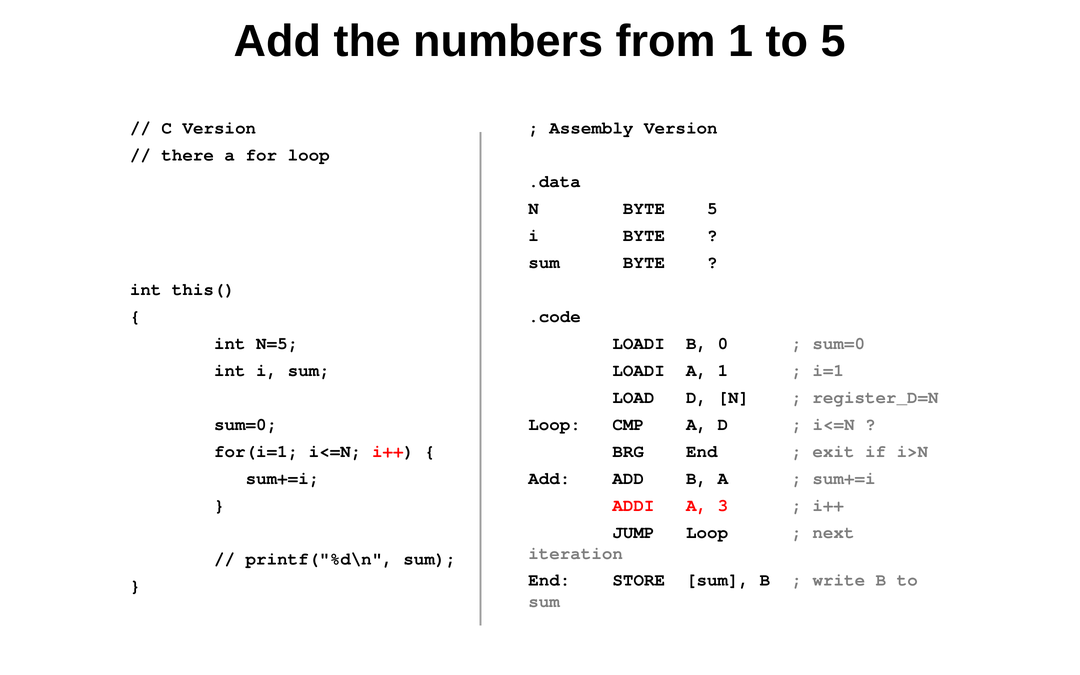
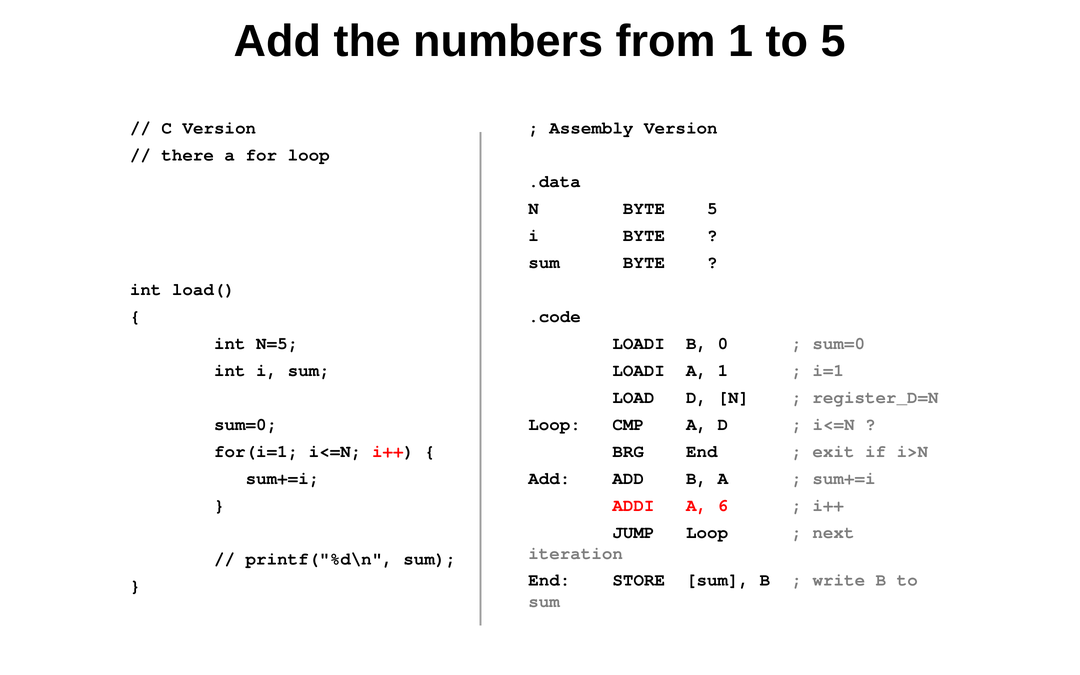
this(: this( -> load( (203, 290)
3: 3 -> 6 (723, 505)
